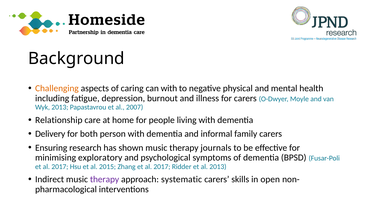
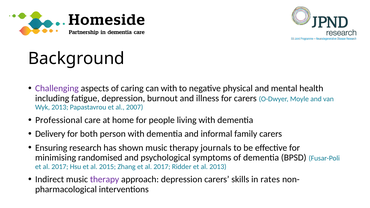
Challenging colour: orange -> purple (57, 88)
Relationship: Relationship -> Professional (59, 120)
exploratory: exploratory -> randomised (100, 158)
approach systematic: systematic -> depression (182, 180)
open: open -> rates (270, 180)
